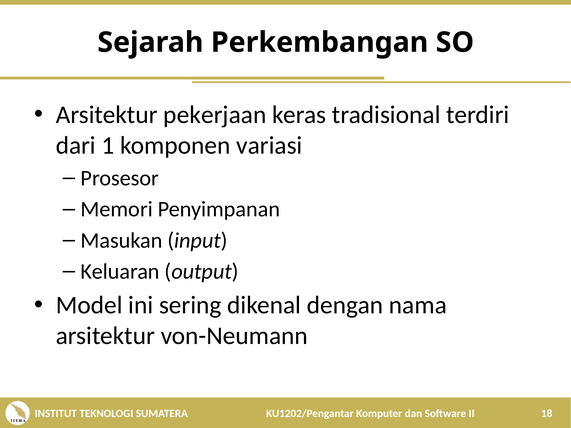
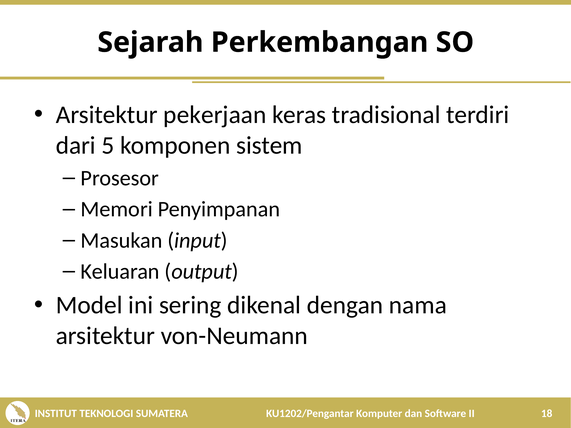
1: 1 -> 5 (108, 145)
variasi: variasi -> sistem (269, 145)
